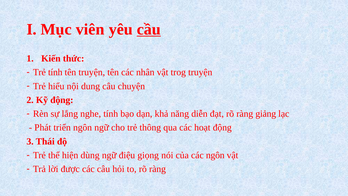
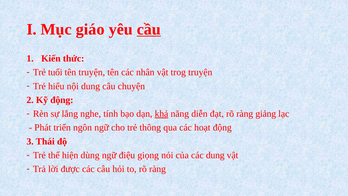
viên: viên -> giáo (90, 29)
Trẻ tính: tính -> tuổi (55, 72)
khả underline: none -> present (161, 114)
các ngôn: ngôn -> dung (215, 155)
